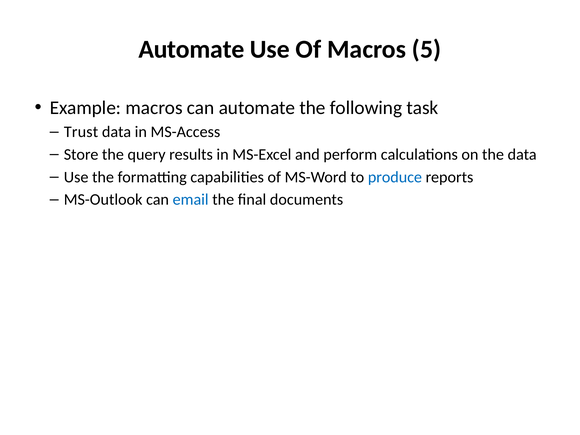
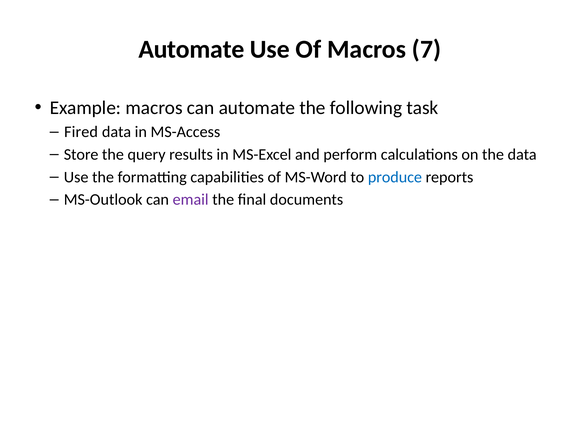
5: 5 -> 7 (427, 49)
Trust: Trust -> Fired (81, 132)
email colour: blue -> purple (191, 200)
